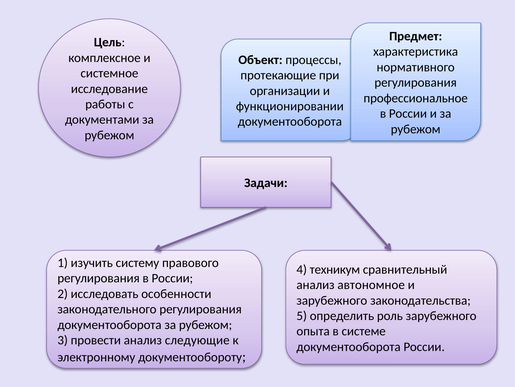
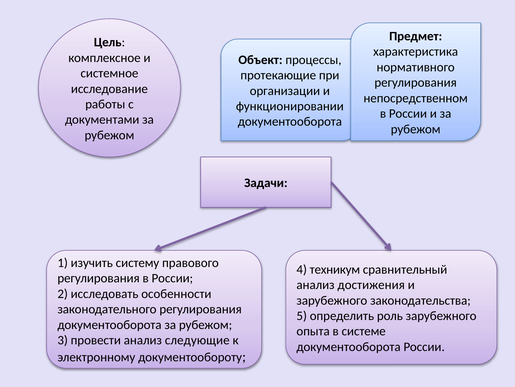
профессиональное: профессиональное -> непосредственном (416, 98)
автономное: автономное -> достижения (371, 284)
